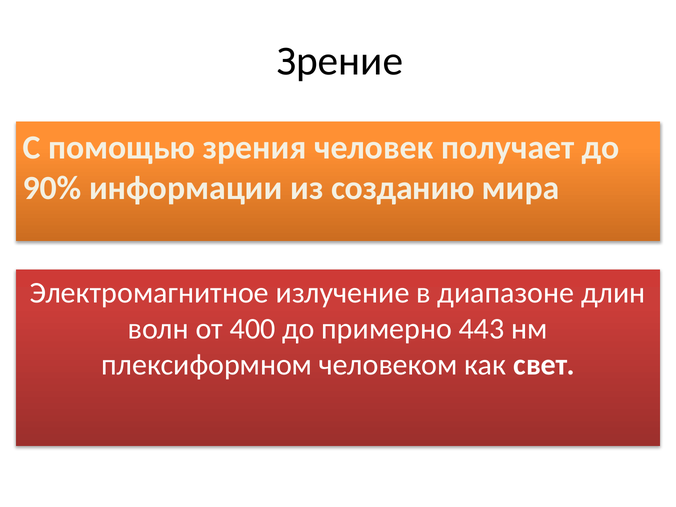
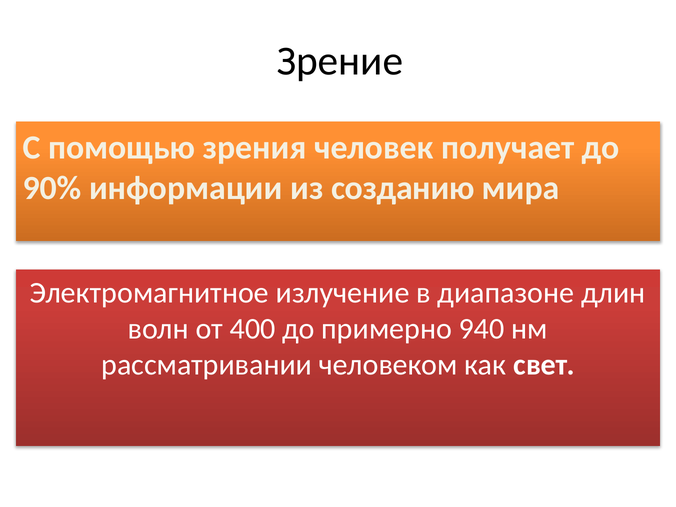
443: 443 -> 940 (482, 329)
плексиформном: плексиформном -> рассматривании (207, 365)
